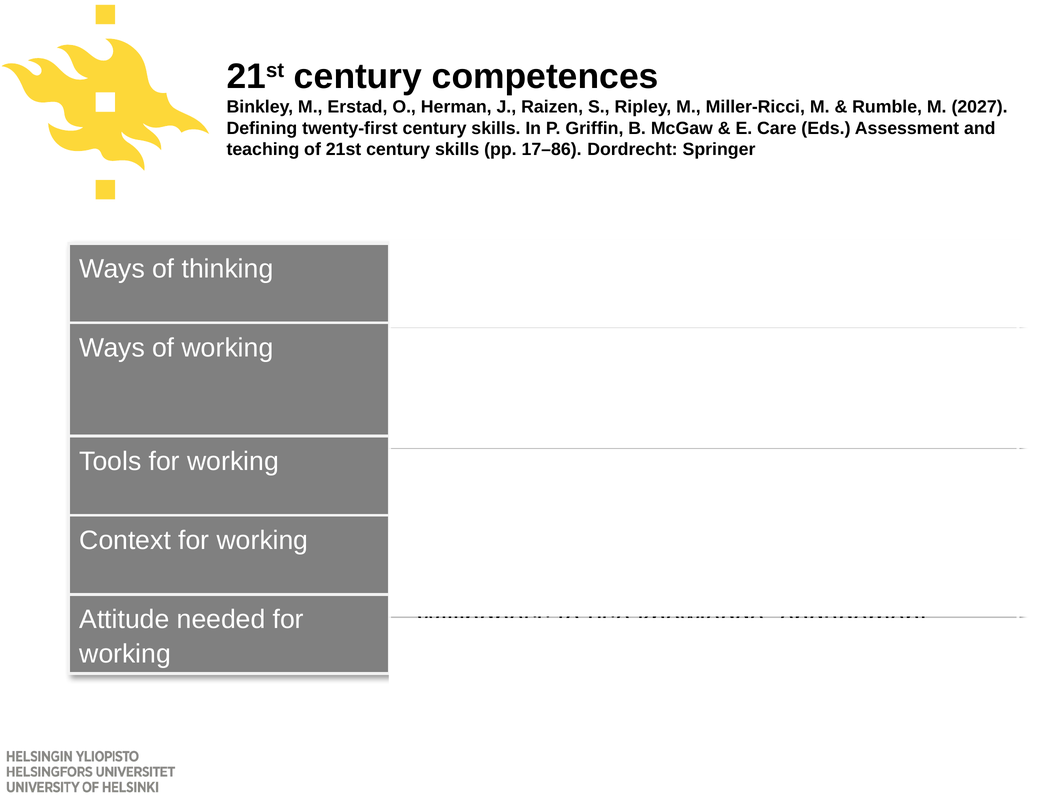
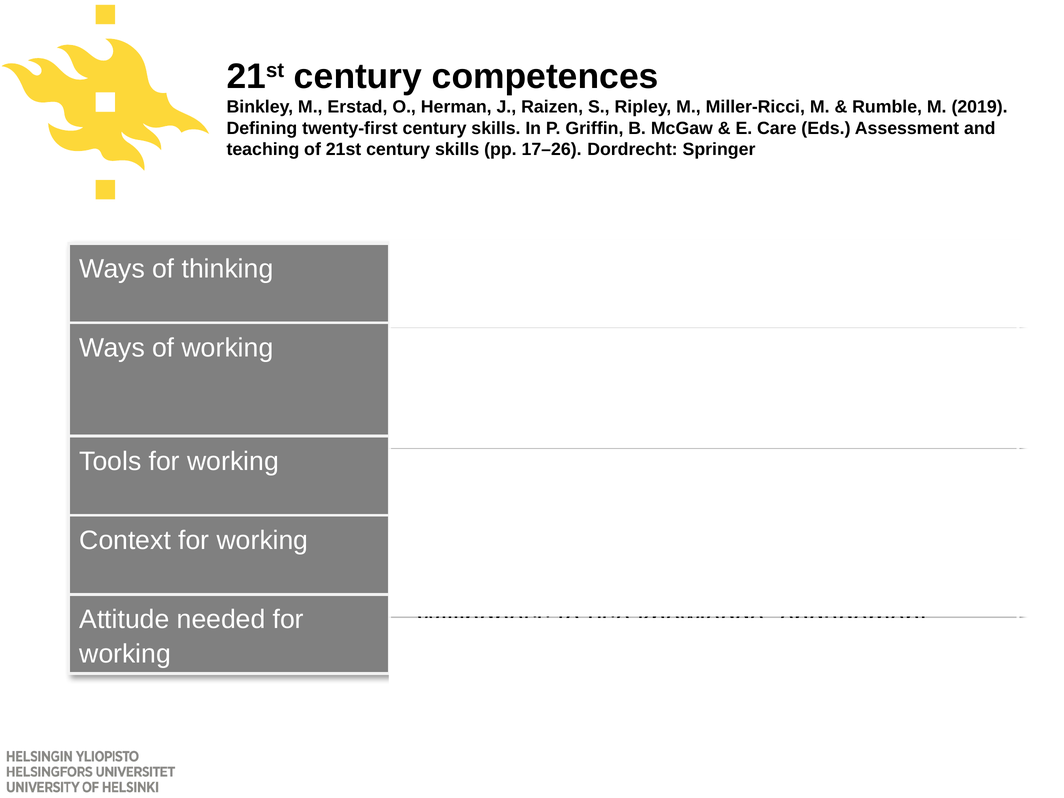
2027: 2027 -> 2019 (980, 107)
17–86: 17–86 -> 17–26 (552, 150)
